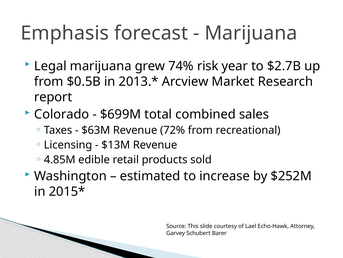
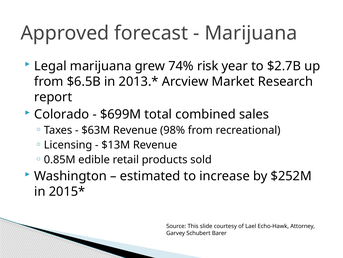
Emphasis: Emphasis -> Approved (65, 33)
$0.5B: $0.5B -> $6.5B (84, 81)
72%: 72% -> 98% (173, 130)
4.85M: 4.85M -> 0.85M (60, 159)
